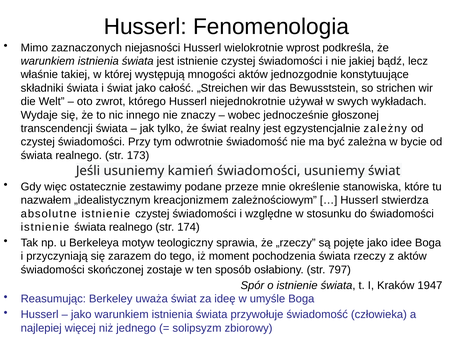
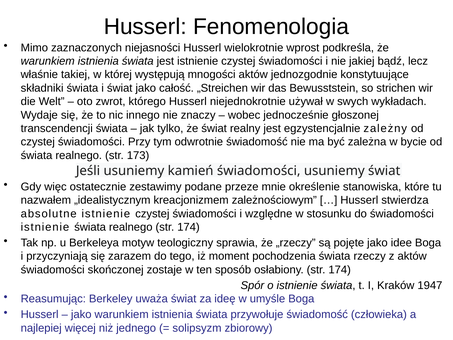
osłabiony str 797: 797 -> 174 (340, 270)
